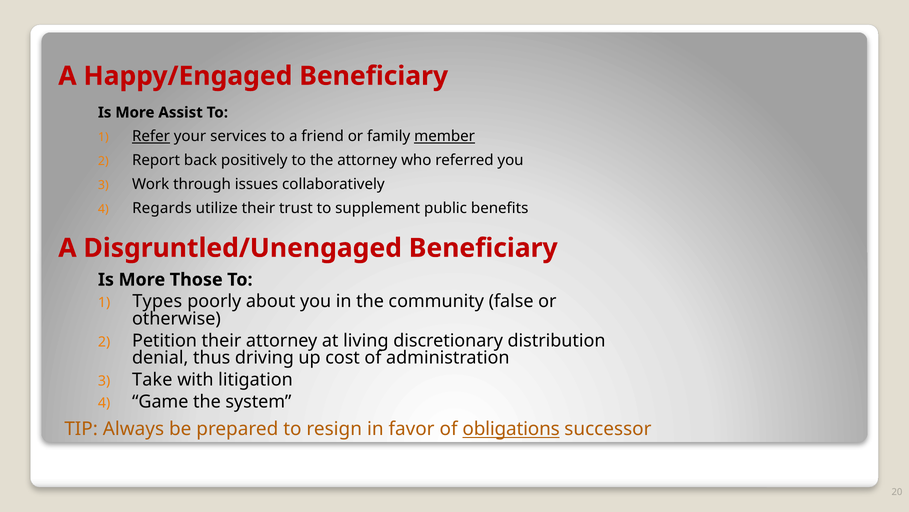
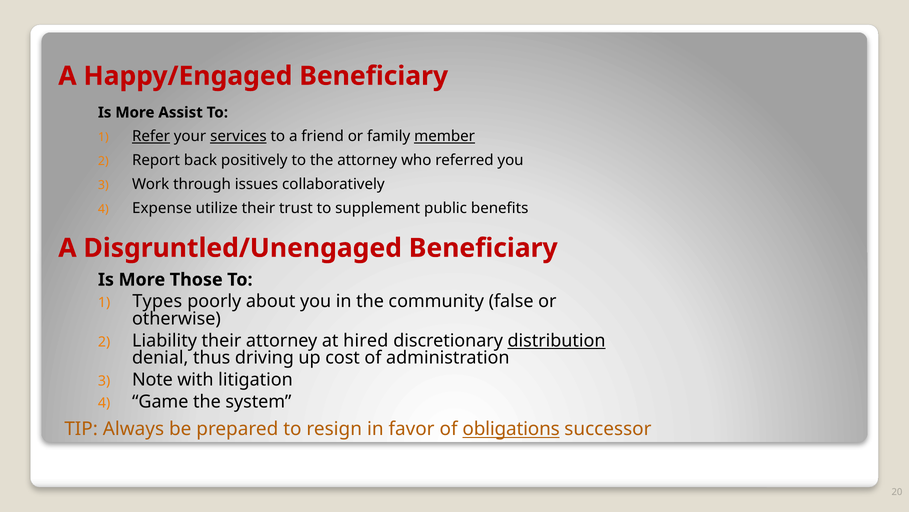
services underline: none -> present (238, 136)
Regards: Regards -> Expense (162, 208)
Petition: Petition -> Liability (165, 340)
living: living -> hired (366, 340)
distribution underline: none -> present (557, 340)
Take: Take -> Note (152, 379)
